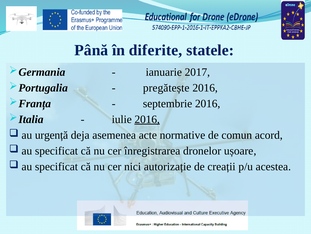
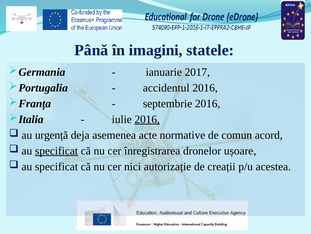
diferite: diferite -> imagini (156, 50)
pregătește: pregătește -> accidentul (166, 88)
specificat underline: none -> present (56, 150)
